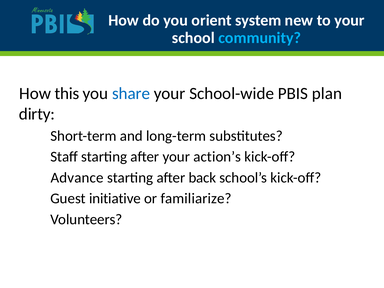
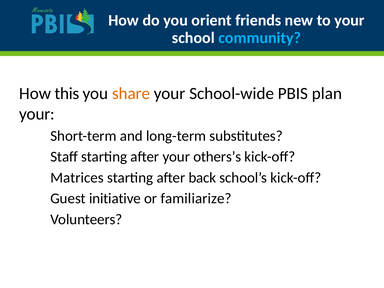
system: system -> friends (258, 20)
share colour: blue -> orange (131, 93)
dirty: dirty -> your (37, 114)
action’s: action’s -> others’s (217, 157)
Advance: Advance -> Matrices (77, 178)
